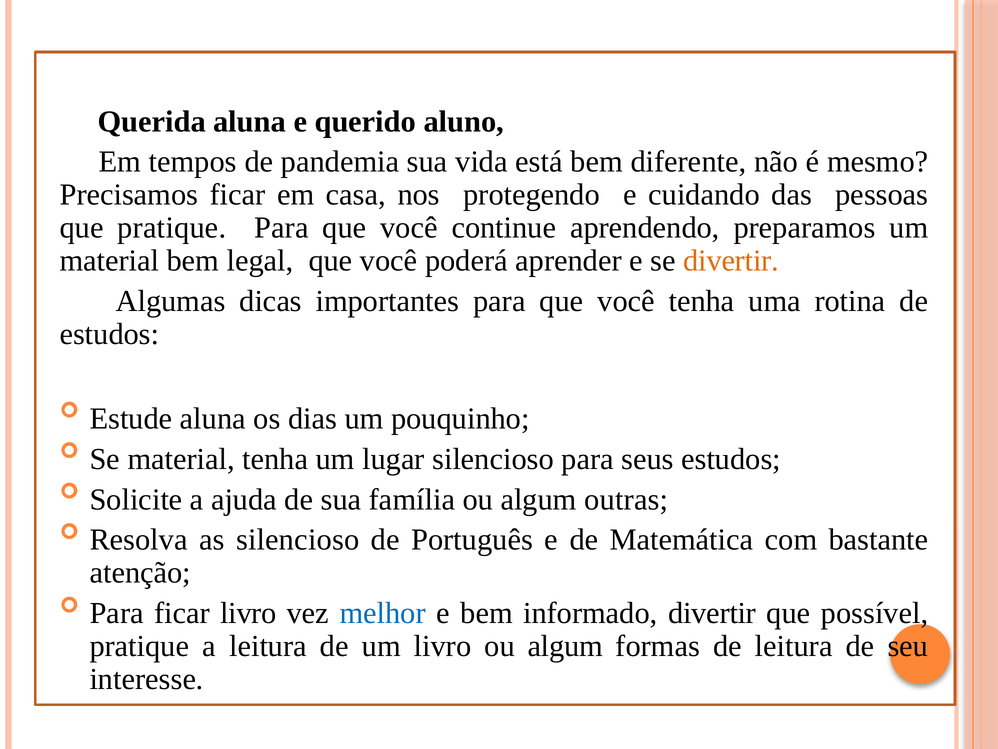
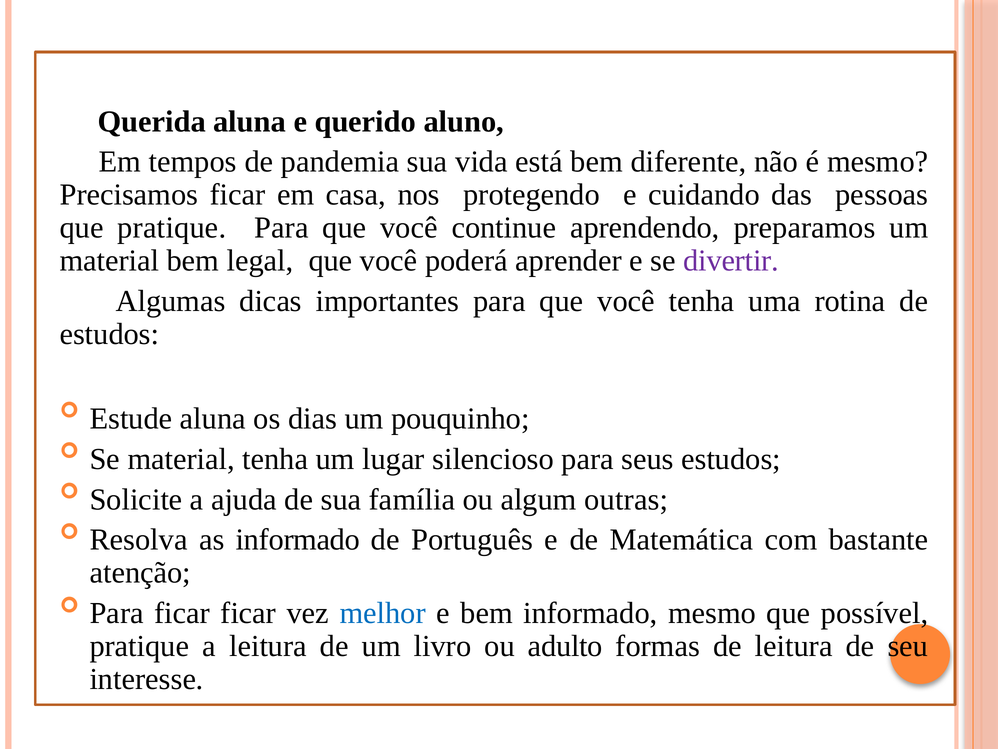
divertir colour: orange -> purple (731, 261)
as silencioso: silencioso -> informado (298, 540)
ficar livro: livro -> ficar (248, 613)
informado divertir: divertir -> mesmo (712, 613)
livro ou algum: algum -> adulto (565, 646)
